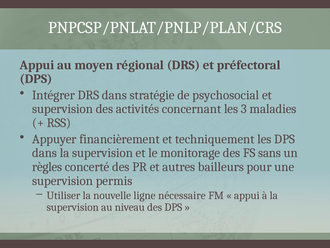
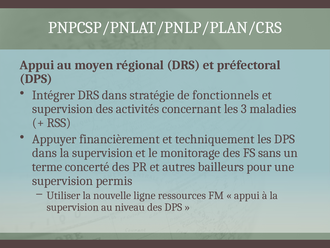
psychosocial: psychosocial -> fonctionnels (226, 95)
règles: règles -> terme (47, 167)
nécessaire: nécessaire -> ressources (182, 195)
